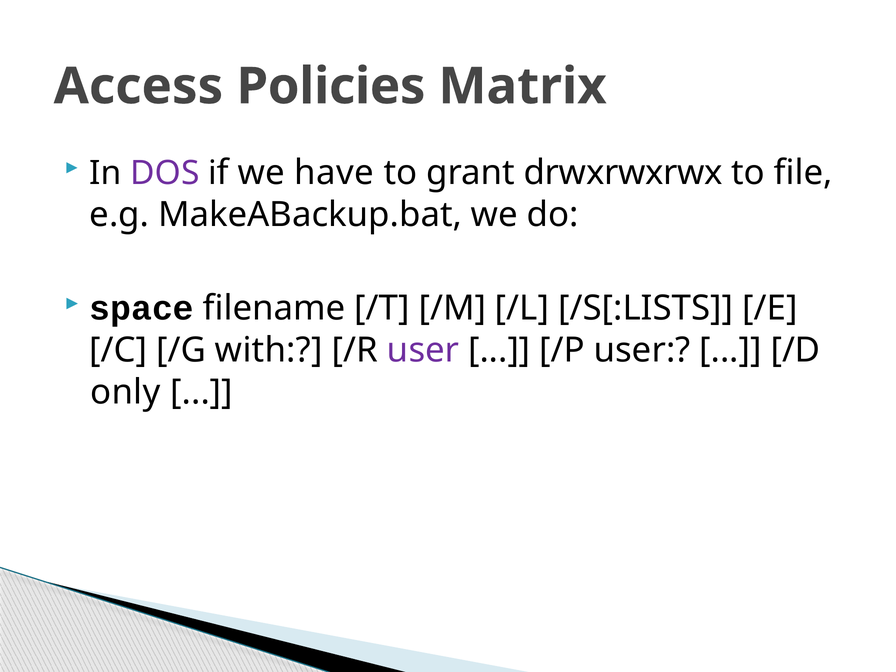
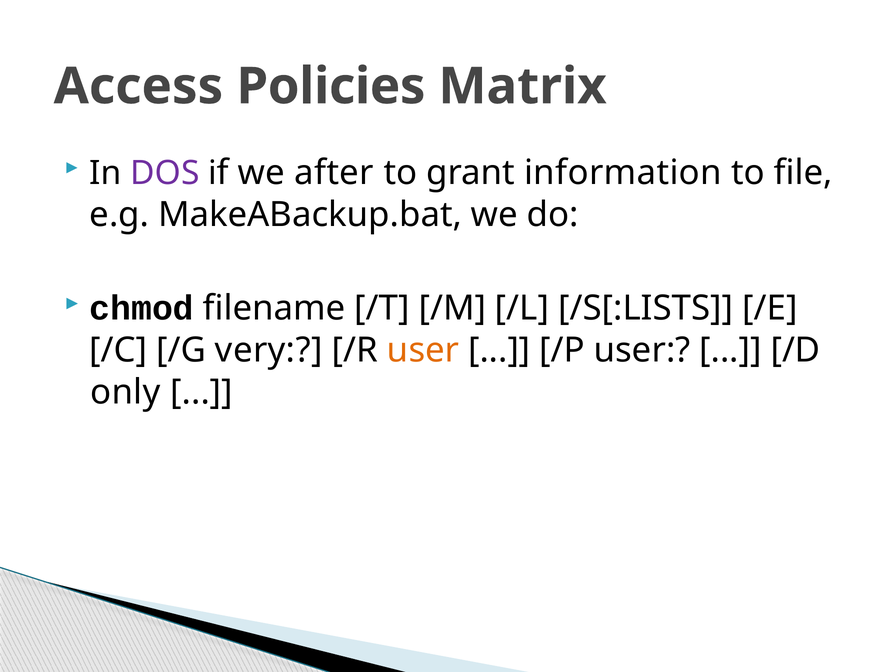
have: have -> after (334, 173)
drwxrwxrwx: drwxrwxrwx -> information (623, 173)
space: space -> chmod (142, 308)
with: with -> very (269, 350)
user colour: purple -> orange (423, 350)
